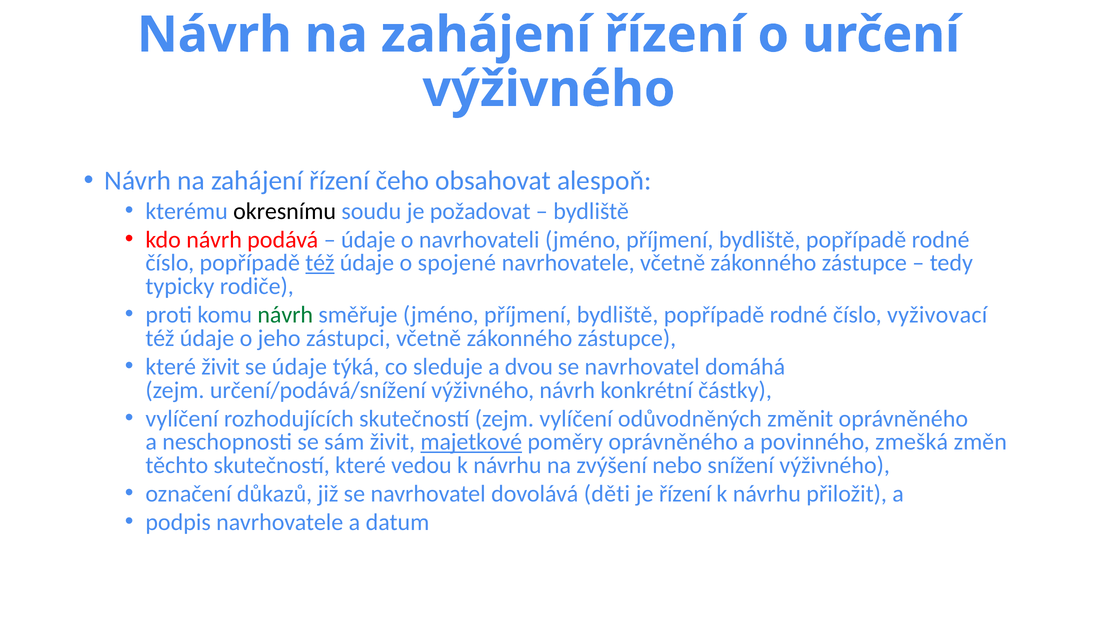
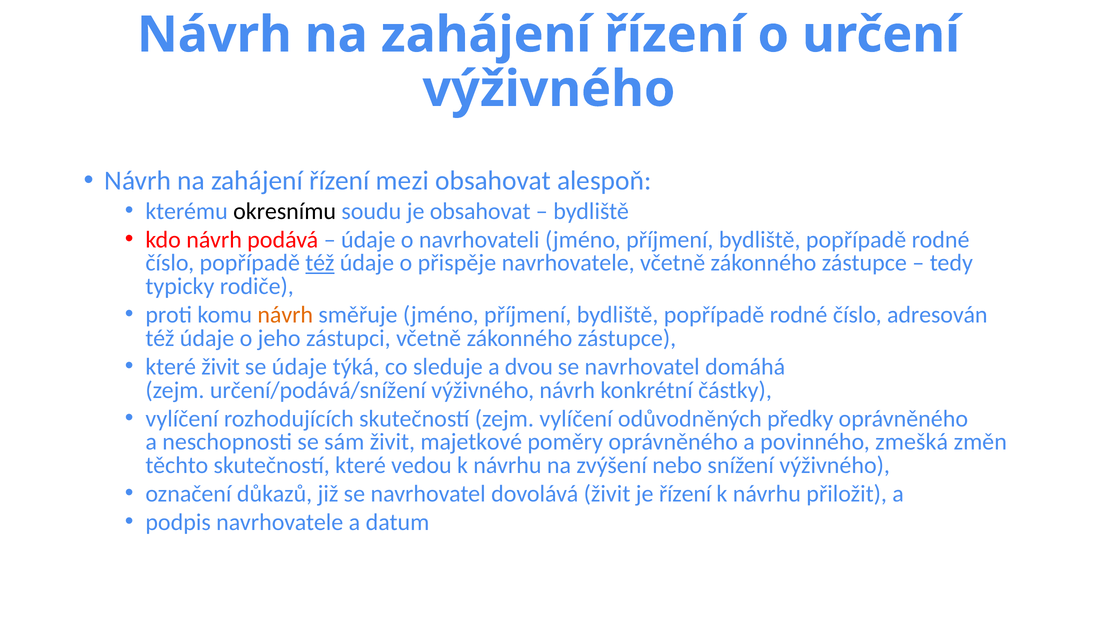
čeho: čeho -> mezi (402, 181)
je požadovat: požadovat -> obsahovat (480, 211)
spojené: spojené -> přispěje (457, 263)
návrh colour: green -> orange (285, 315)
vyživovací: vyživovací -> adresován (937, 315)
změnit: změnit -> předky (800, 418)
majetkové underline: present -> none (471, 442)
dovolává děti: děti -> živit (607, 493)
